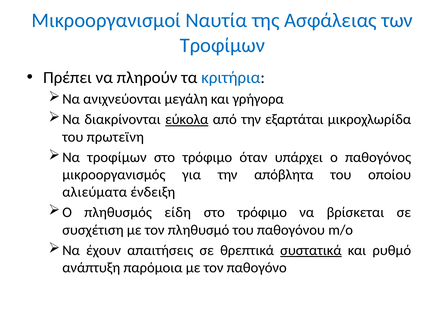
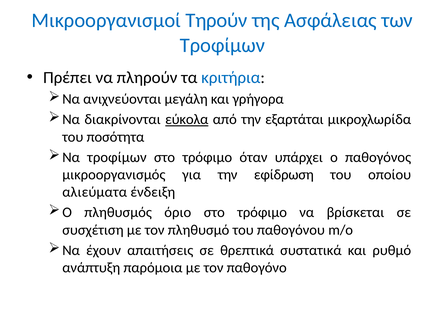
Ναυτία: Ναυτία -> Τηρούν (217, 20)
πρωτεϊνη: πρωτεϊνη -> ποσότητα (115, 137)
απόβλητα: απόβλητα -> εφίδρωση (284, 175)
είδη: είδη -> όριο (178, 213)
συστατικά underline: present -> none (311, 251)
